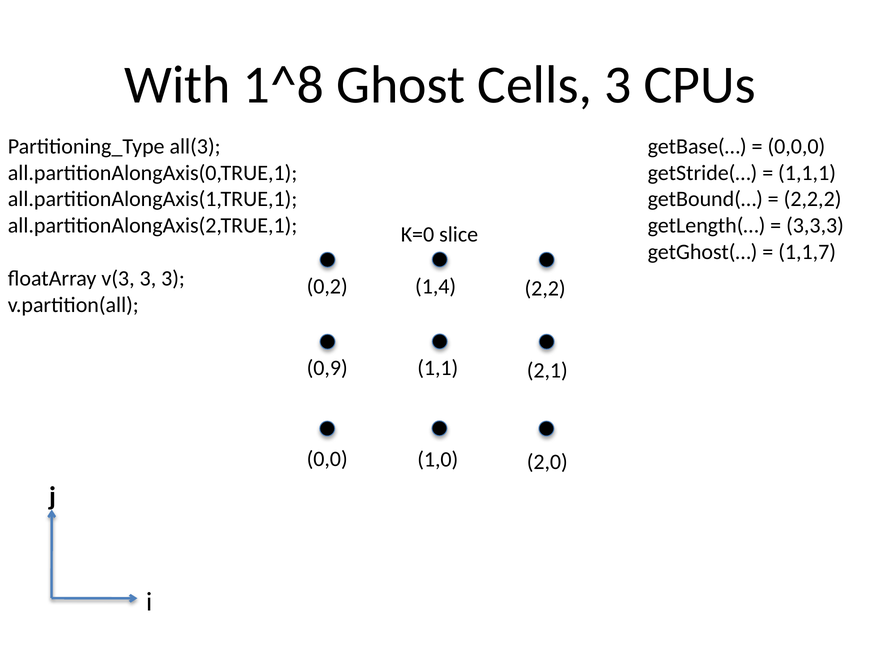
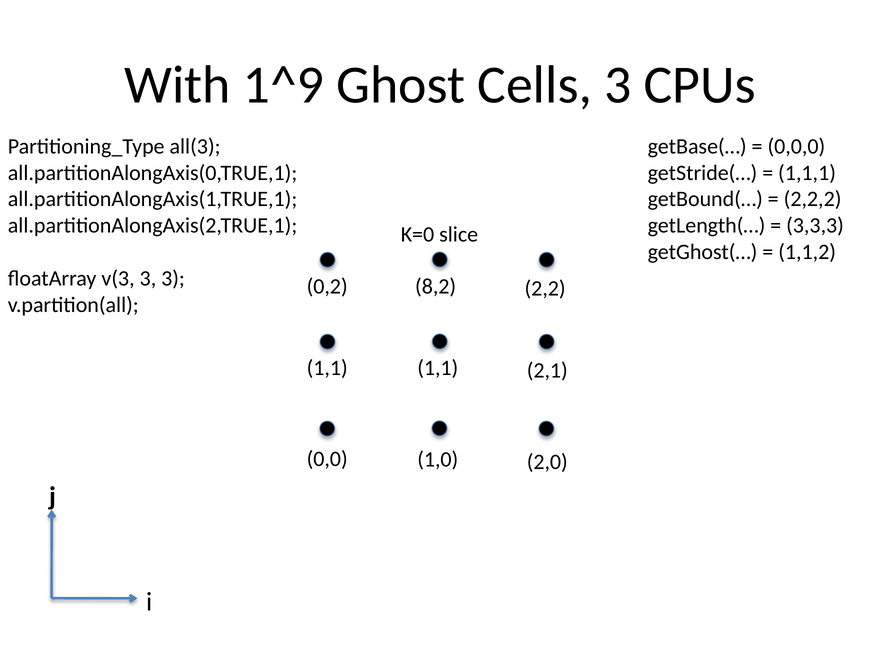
1^8: 1^8 -> 1^9 (283, 85)
1,1,7: 1,1,7 -> 1,1,2 (807, 252)
1,4: 1,4 -> 8,2 (436, 287)
0,9: 0,9 -> 1,1 (327, 369)
